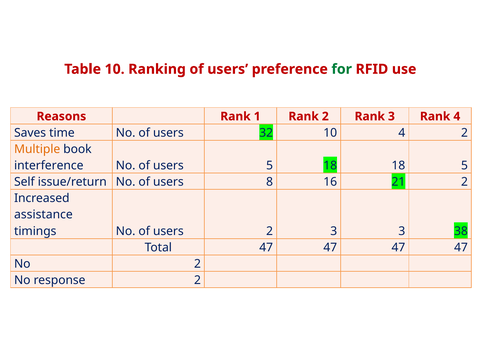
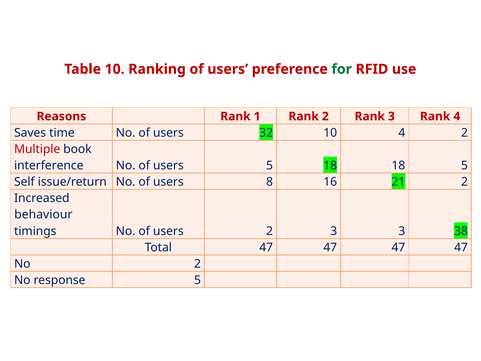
Multiple colour: orange -> red (37, 149)
assistance: assistance -> behaviour (43, 215)
response 2: 2 -> 5 (197, 280)
